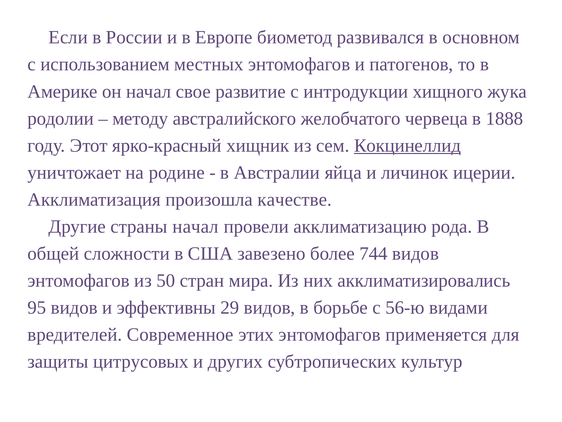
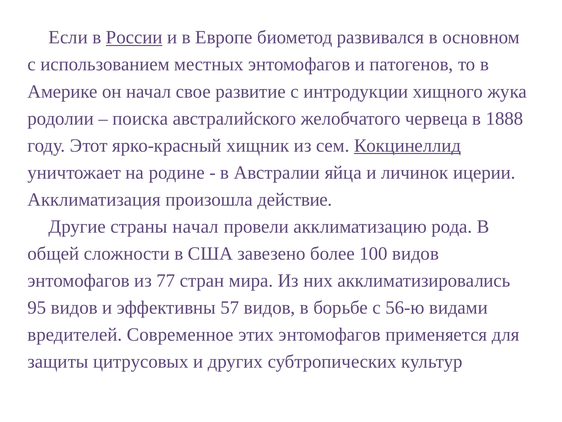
России underline: none -> present (134, 37)
методу: методу -> поиска (140, 118)
качестве: качестве -> действие (295, 199)
744: 744 -> 100 (374, 253)
50: 50 -> 77 (166, 280)
29: 29 -> 57 (230, 307)
